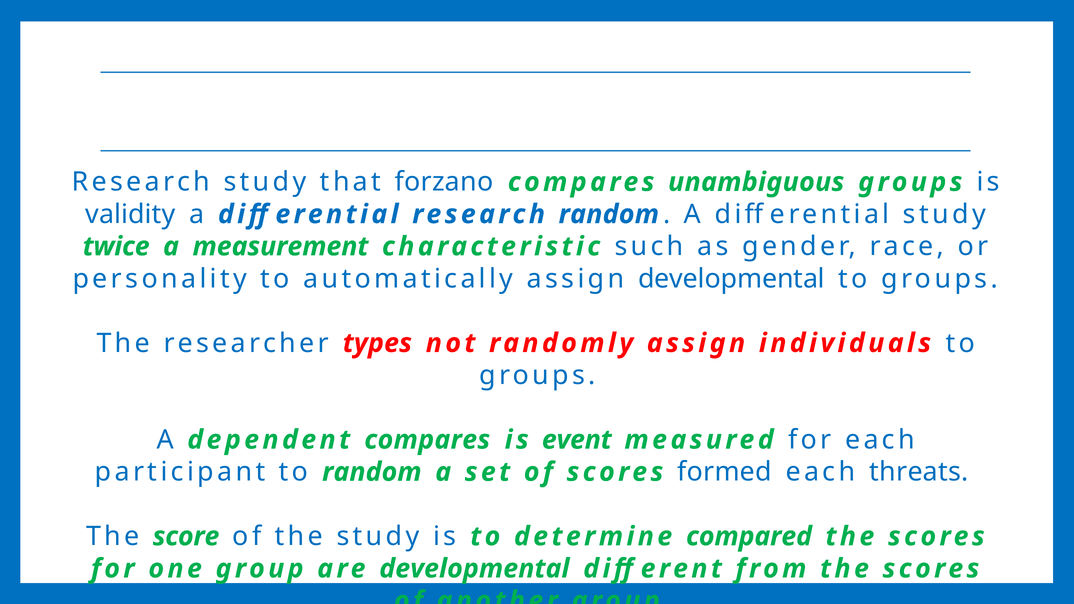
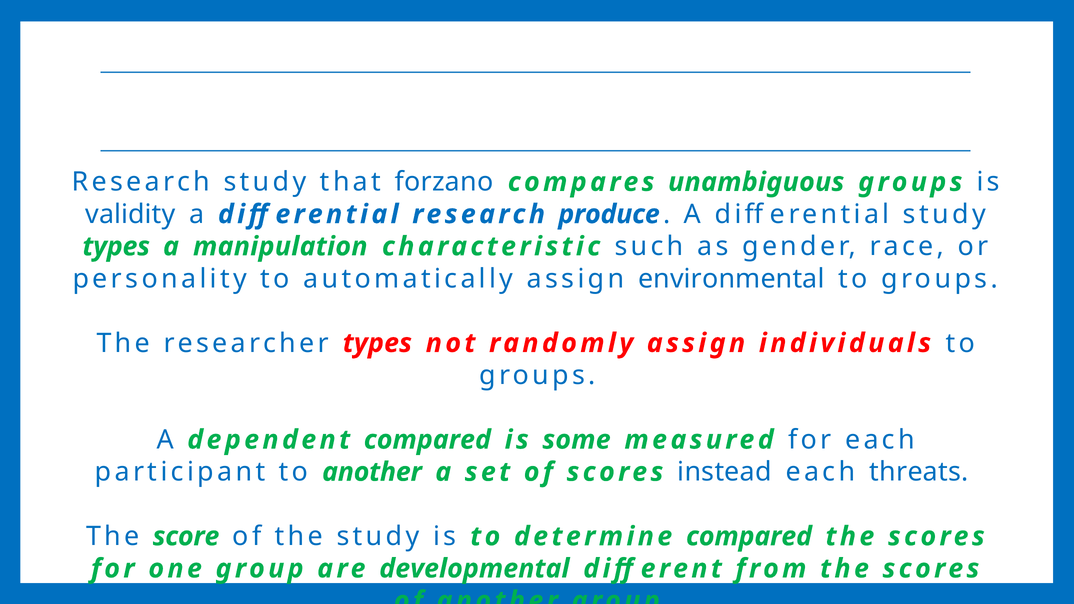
research random: random -> produce (609, 214)
twice: twice -> types (116, 247)
measurement: measurement -> manipulation (280, 247)
assign developmental: developmental -> environmental (731, 279)
dependent compares: compares -> compared (427, 440)
event: event -> some (577, 440)
to random: random -> another (372, 472)
formed: formed -> instead (725, 472)
